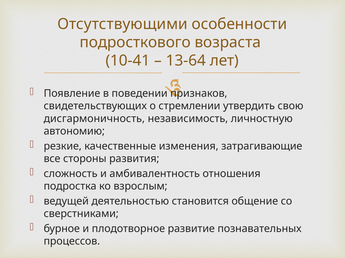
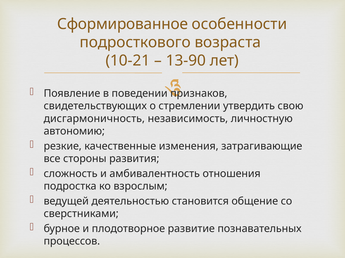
Отсутствующими: Отсутствующими -> Сформированное (123, 24)
10-41: 10-41 -> 10-21 (128, 61)
13-64: 13-64 -> 13-90 (186, 61)
